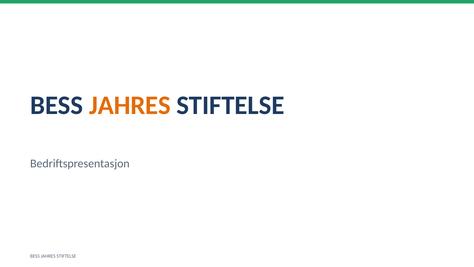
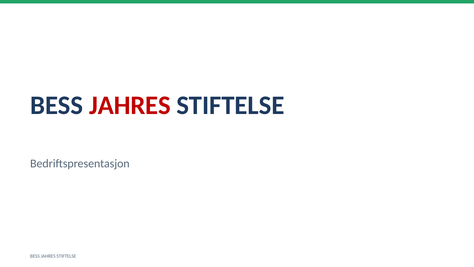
JAHRES colour: orange -> red (130, 105)
